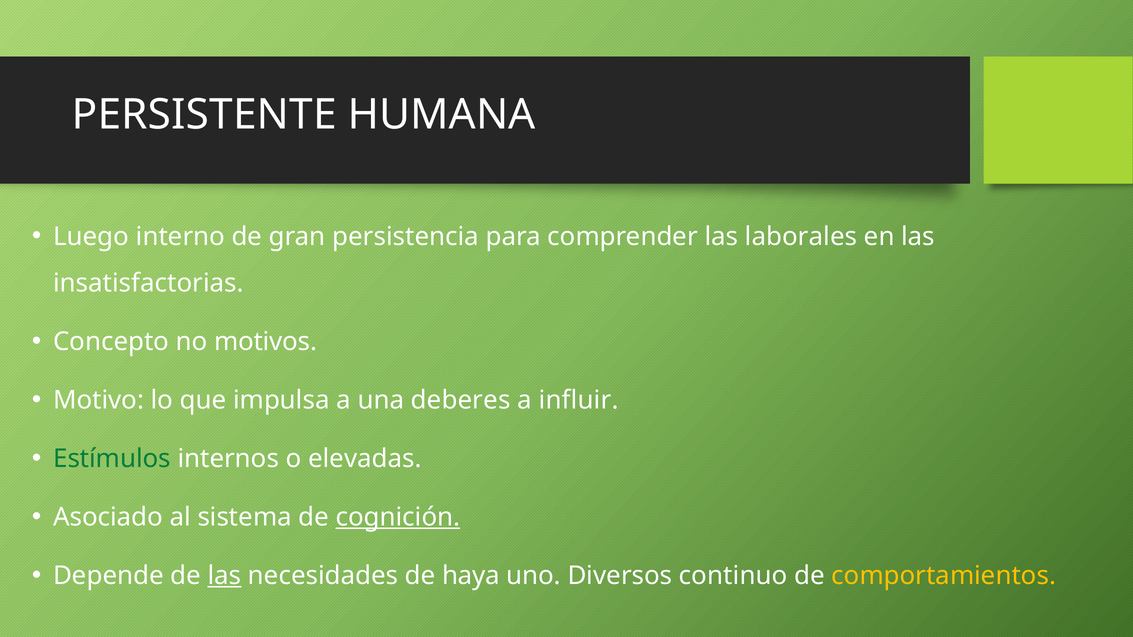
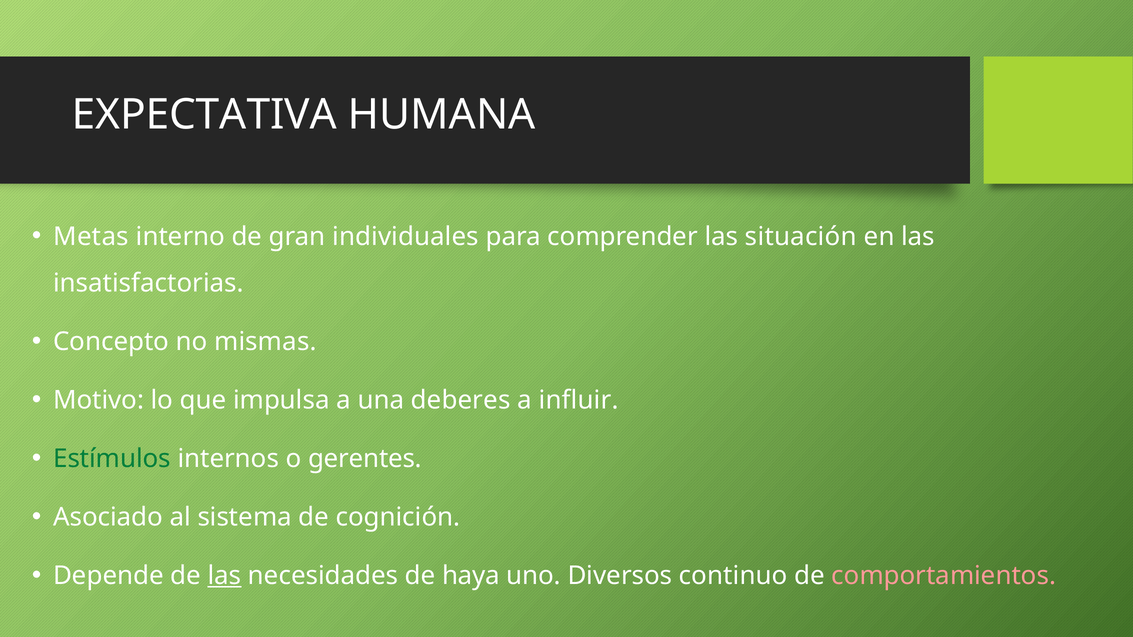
PERSISTENTE: PERSISTENTE -> EXPECTATIVA (204, 115)
Luego: Luego -> Metas (91, 237)
persistencia: persistencia -> individuales (406, 237)
laborales: laborales -> situación (801, 237)
motivos: motivos -> mismas (265, 342)
elevadas: elevadas -> gerentes (365, 459)
cognición underline: present -> none (398, 517)
comportamientos colour: yellow -> pink (944, 576)
